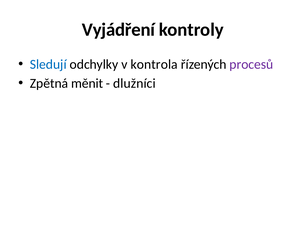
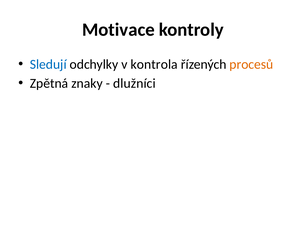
Vyjádření: Vyjádření -> Motivace (118, 30)
procesů colour: purple -> orange (251, 64)
měnit: měnit -> znaky (87, 83)
